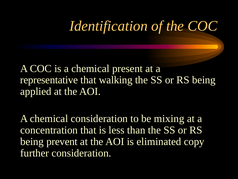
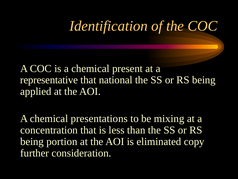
walking: walking -> national (116, 80)
chemical consideration: consideration -> presentations (99, 118)
prevent: prevent -> portion (62, 141)
